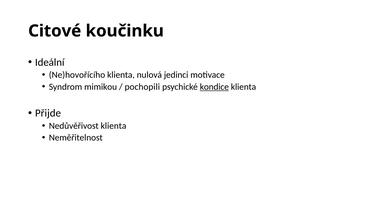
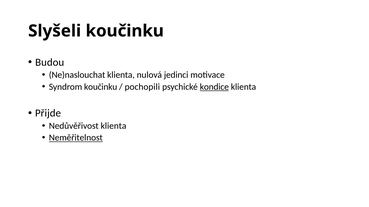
Citové: Citové -> Slyšeli (55, 31)
Ideální: Ideální -> Budou (50, 62)
Ne)hovořícího: Ne)hovořícího -> Ne)naslouchat (77, 75)
Syndrom mimikou: mimikou -> koučinku (101, 87)
Neměřitelnost underline: none -> present (76, 138)
